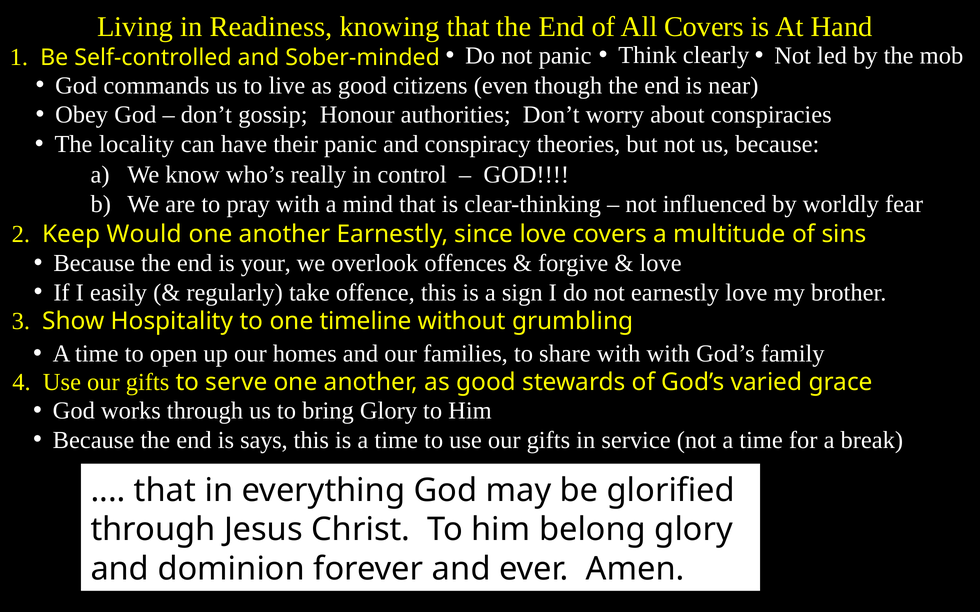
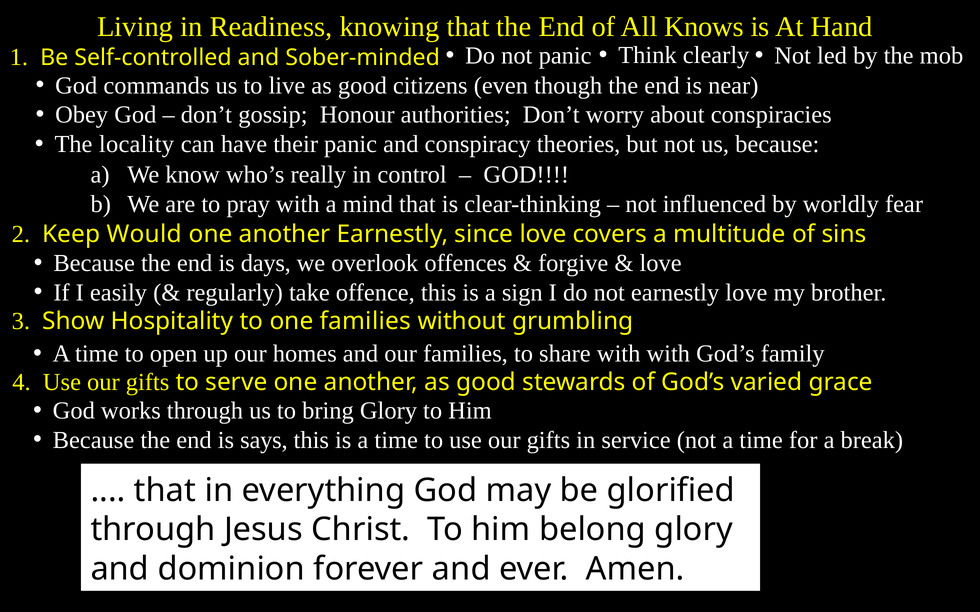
All Covers: Covers -> Knows (704, 27)
your: your -> days (266, 264)
one timeline: timeline -> families (365, 322)
